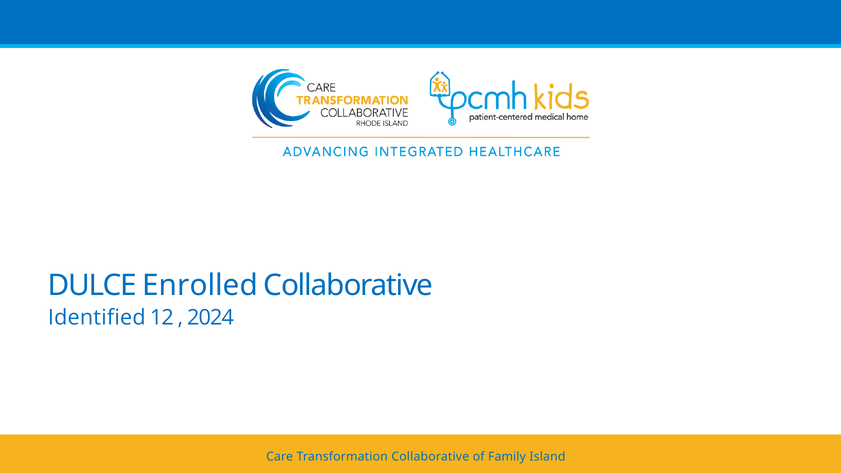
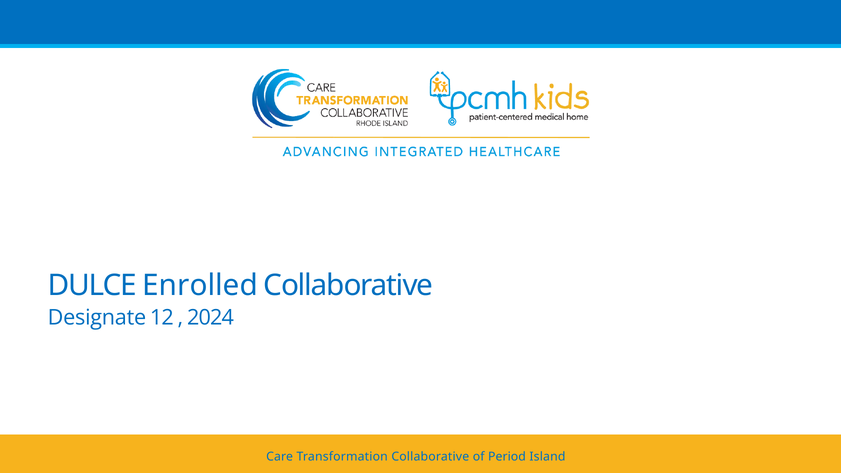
Identified: Identified -> Designate (97, 318)
Family: Family -> Period (507, 457)
